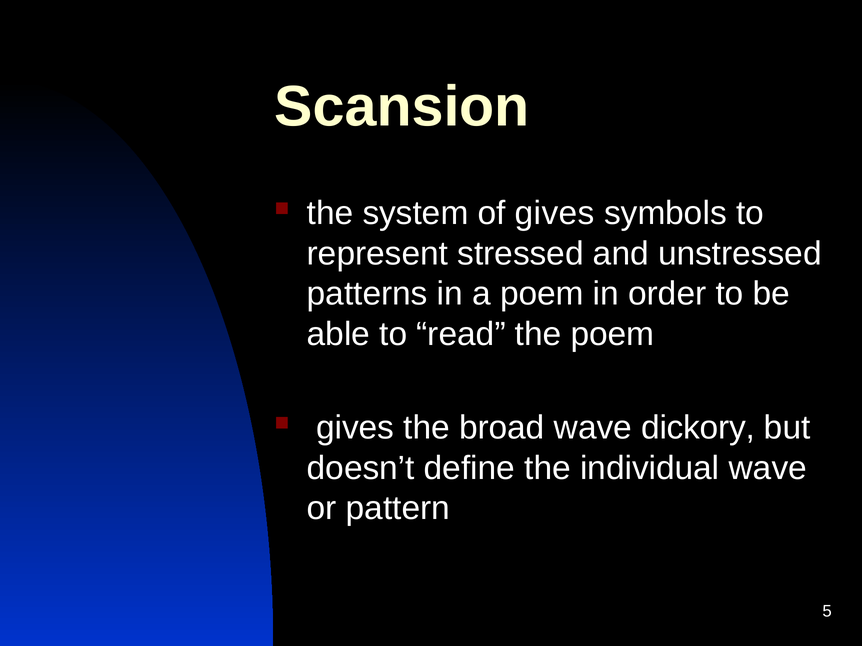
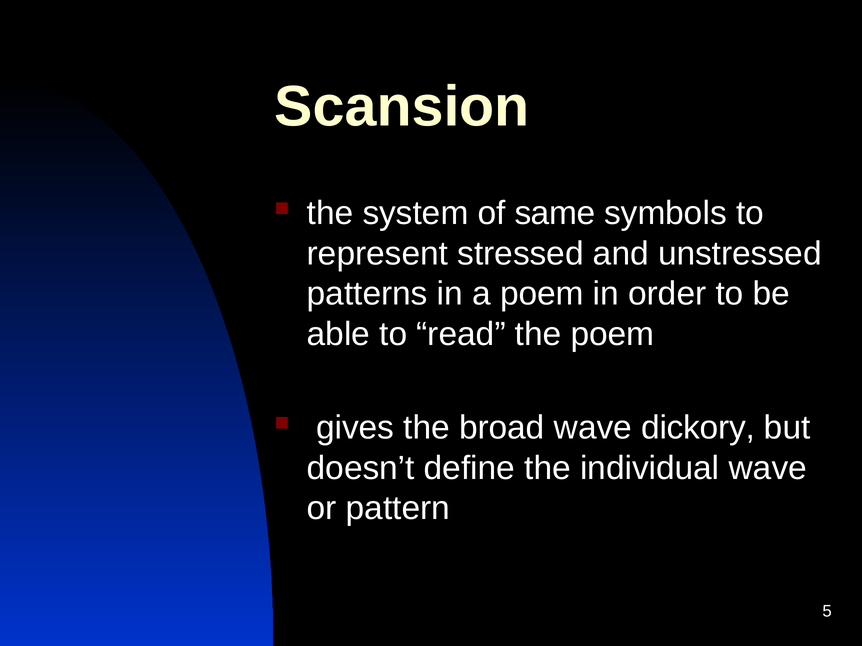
of gives: gives -> same (555, 214)
